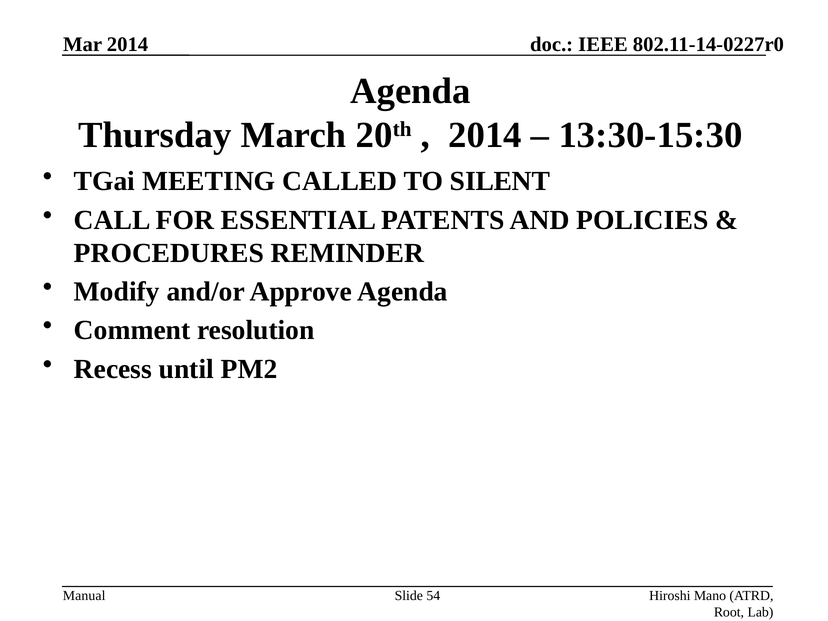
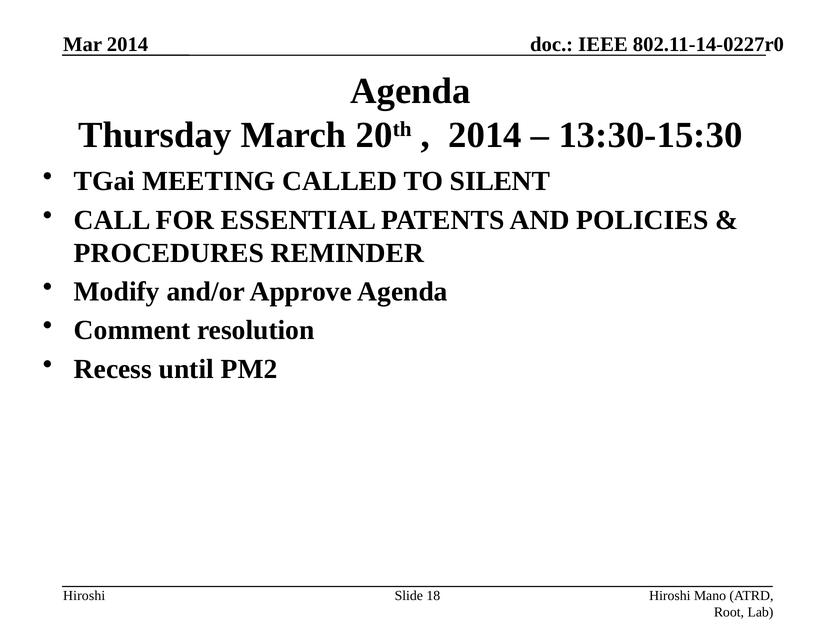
Manual: Manual -> Hiroshi (84, 596)
54: 54 -> 18 (433, 596)
